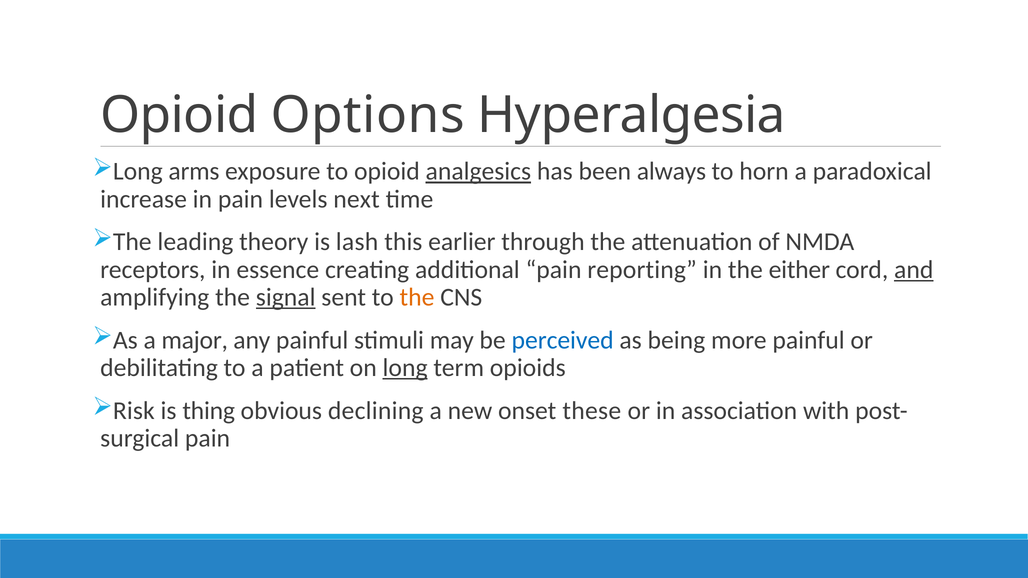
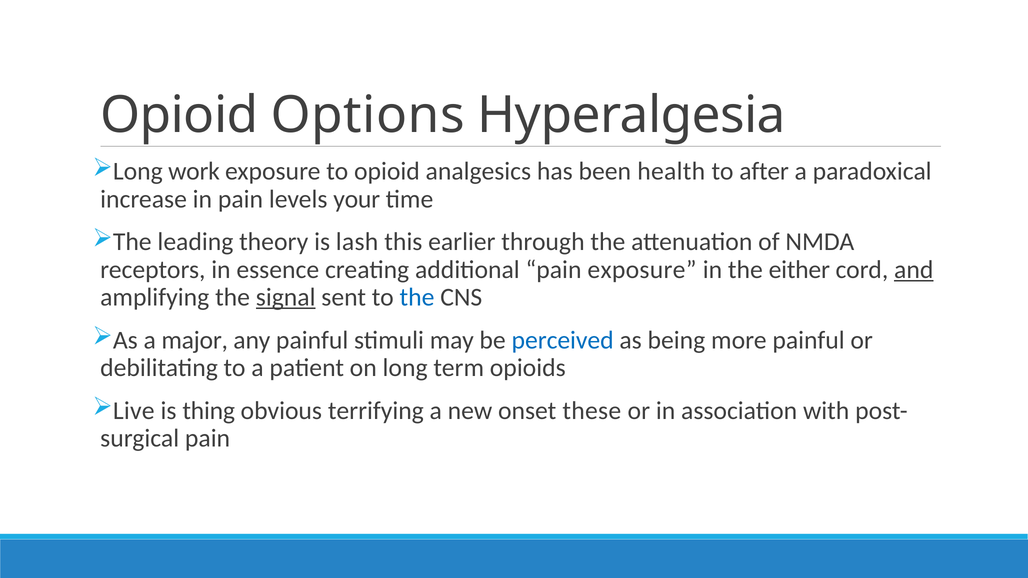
arms: arms -> work (194, 172)
analgesics underline: present -> none (478, 172)
always: always -> health (671, 172)
horn: horn -> after (764, 172)
next: next -> your (357, 199)
pain reporting: reporting -> exposure (642, 270)
the colour: orange -> blue (417, 297)
long underline: present -> none (405, 368)
Risk: Risk -> Live (134, 411)
declining: declining -> terrifying (376, 411)
